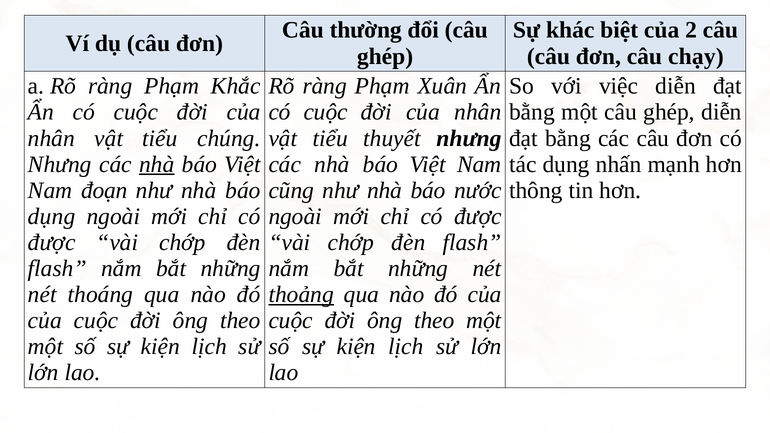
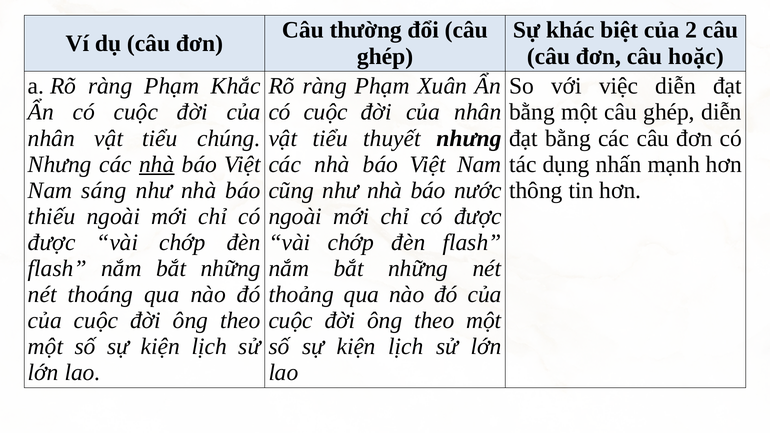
chạy: chạy -> hoặc (696, 56)
đoạn: đoạn -> sáng (104, 190)
dụng: dụng -> thiếu (52, 216)
thoảng underline: present -> none (301, 295)
